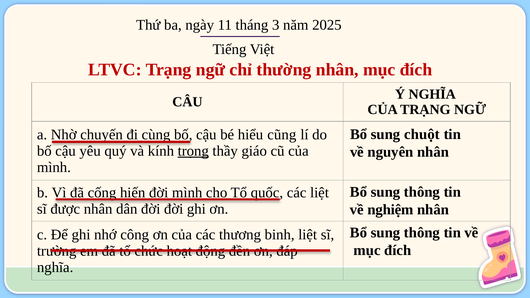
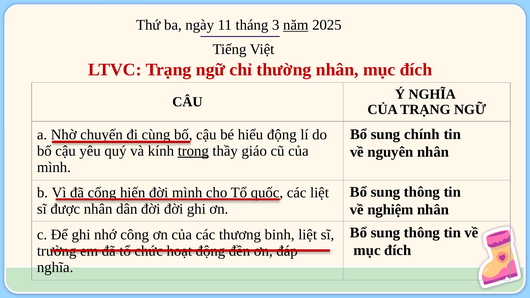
năm underline: none -> present (296, 25)
chuột: chuột -> chính (422, 134)
hiểu cũng: cũng -> động (282, 135)
